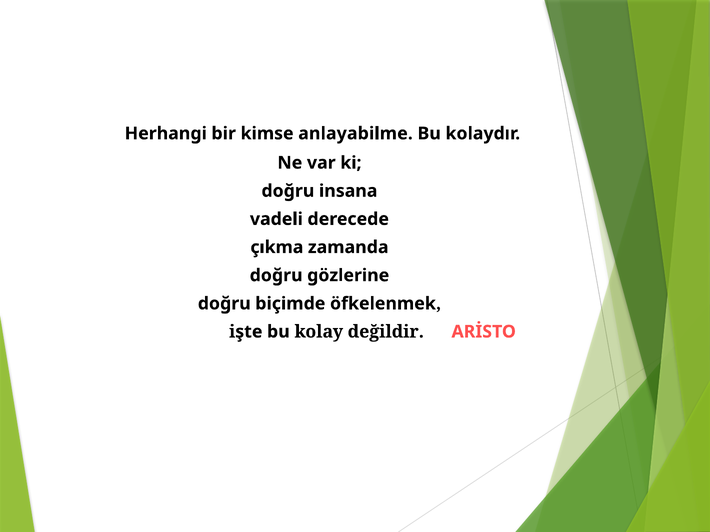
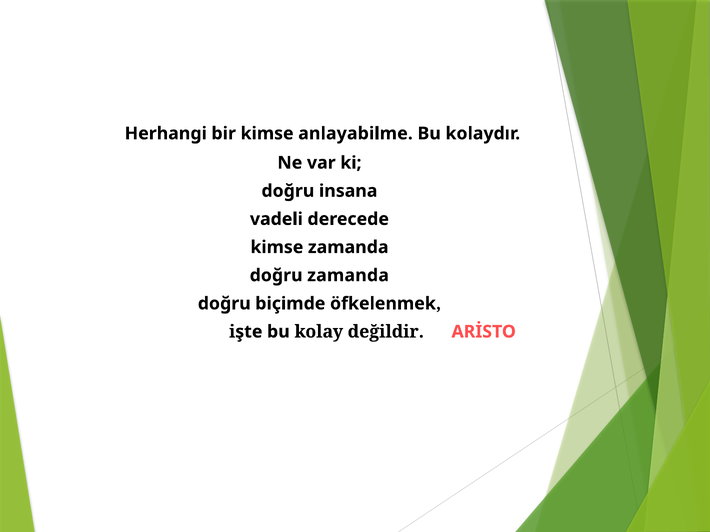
çıkma: çıkma -> kimse (277, 247)
doğru gözlerine: gözlerine -> zamanda (348, 276)
